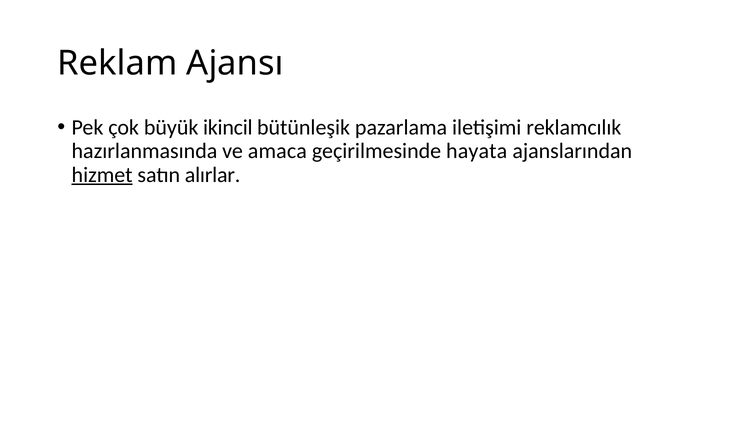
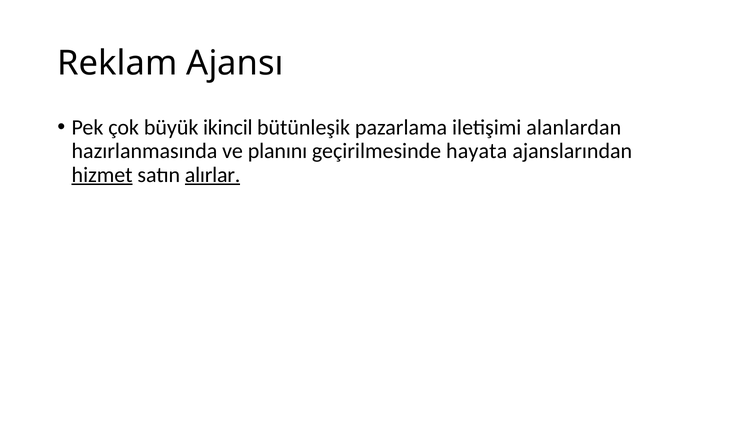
reklamcılık: reklamcılık -> alanlardan (574, 127)
amaca: amaca -> planını (278, 151)
alırlar underline: none -> present (213, 175)
